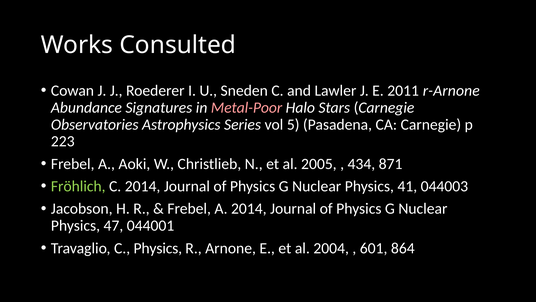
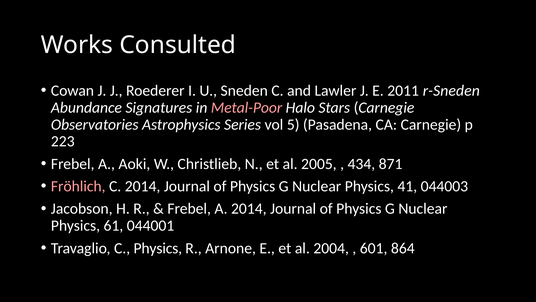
r-Arnone: r-Arnone -> r-Sneden (451, 91)
Fröhlich colour: light green -> pink (78, 186)
47: 47 -> 61 (113, 225)
